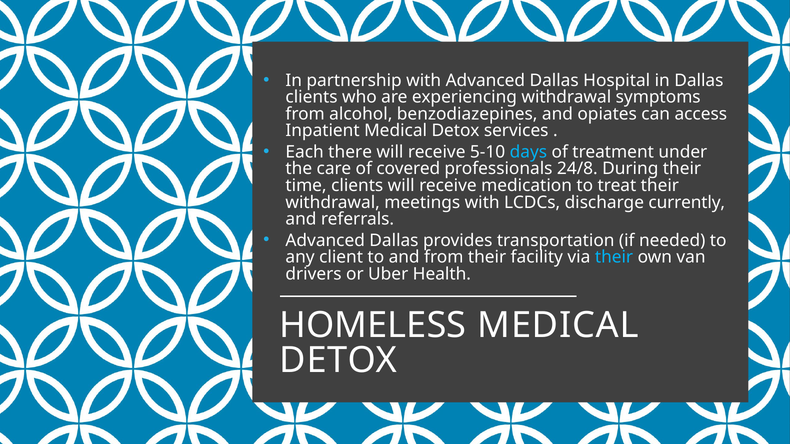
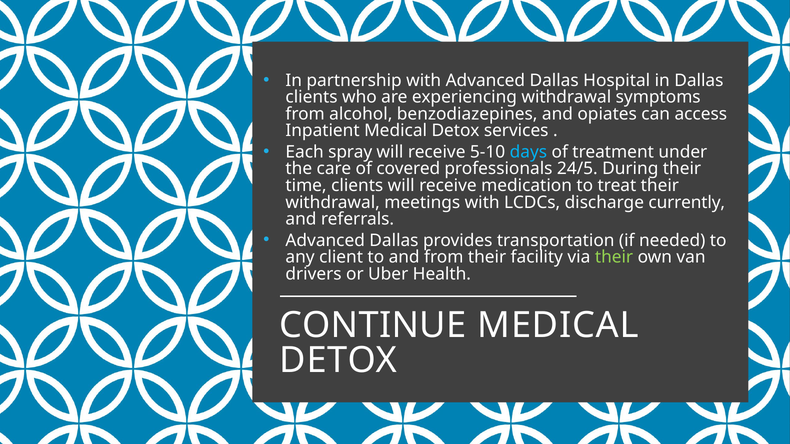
there: there -> spray (350, 152)
24/8: 24/8 -> 24/5 (577, 169)
their colour: light blue -> light green (614, 257)
HOMELESS: HOMELESS -> CONTINUE (373, 326)
